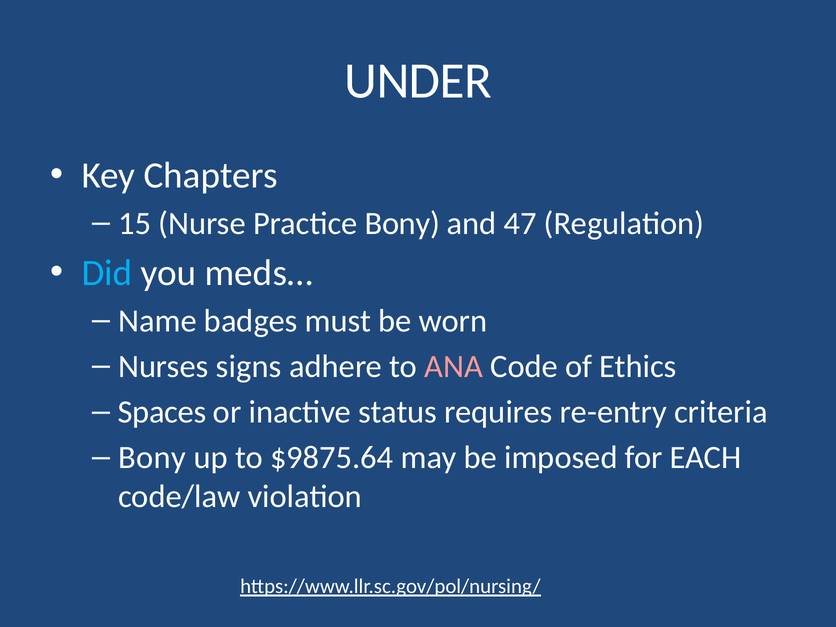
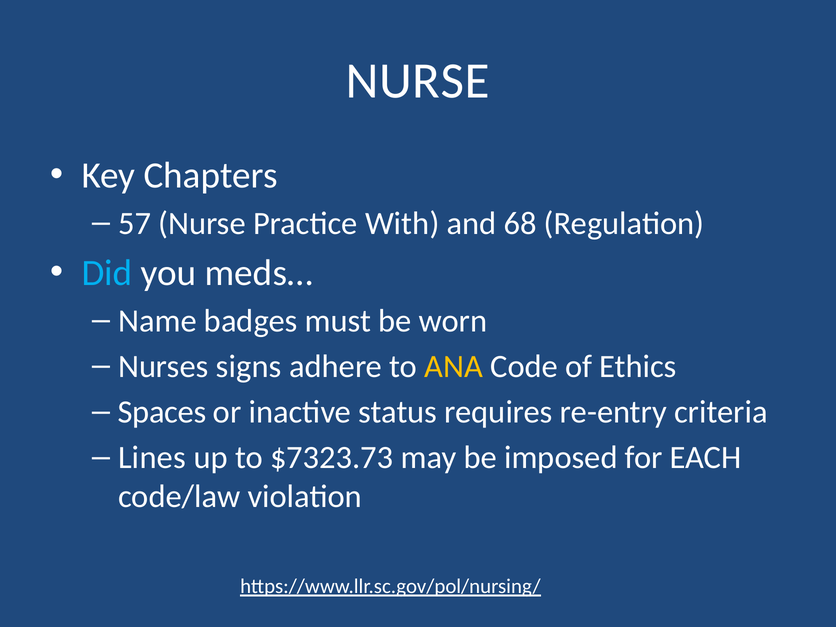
UNDER: UNDER -> NURSE (418, 81)
15: 15 -> 57 (135, 223)
Practice Bony: Bony -> With (402, 223)
47: 47 -> 68 (520, 223)
ANA colour: pink -> yellow (454, 367)
Bony: Bony -> Lines (152, 458)
$9875.64: $9875.64 -> $7323.73 (332, 458)
